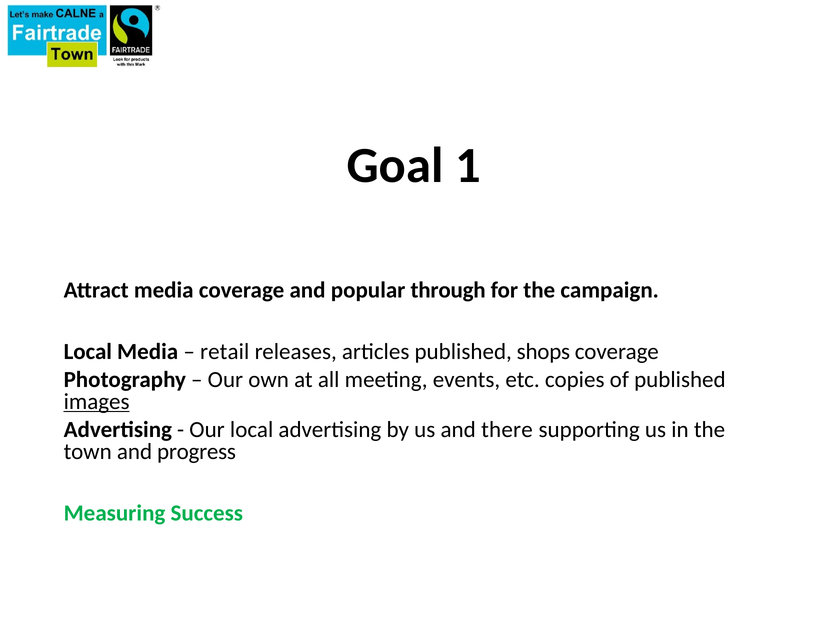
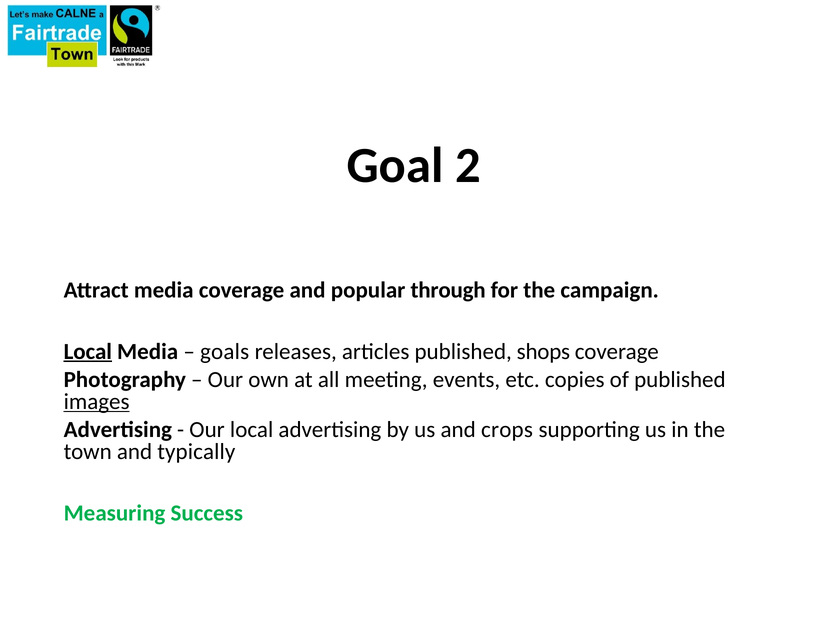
1: 1 -> 2 (468, 165)
Local underline: none -> present (88, 351)
retail: retail -> goals (225, 351)
there: there -> crops (507, 430)
progress: progress -> typically (196, 452)
